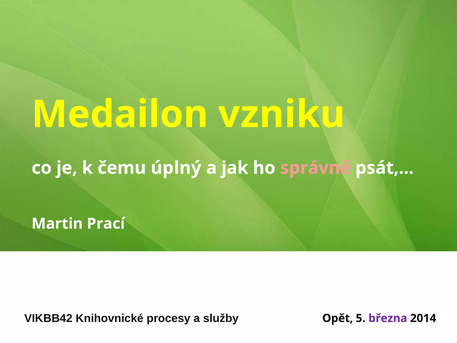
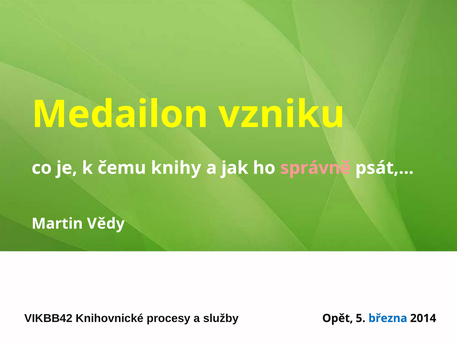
úplný: úplný -> knihy (176, 168)
Prací: Prací -> Vědy (106, 223)
března colour: purple -> blue (388, 318)
